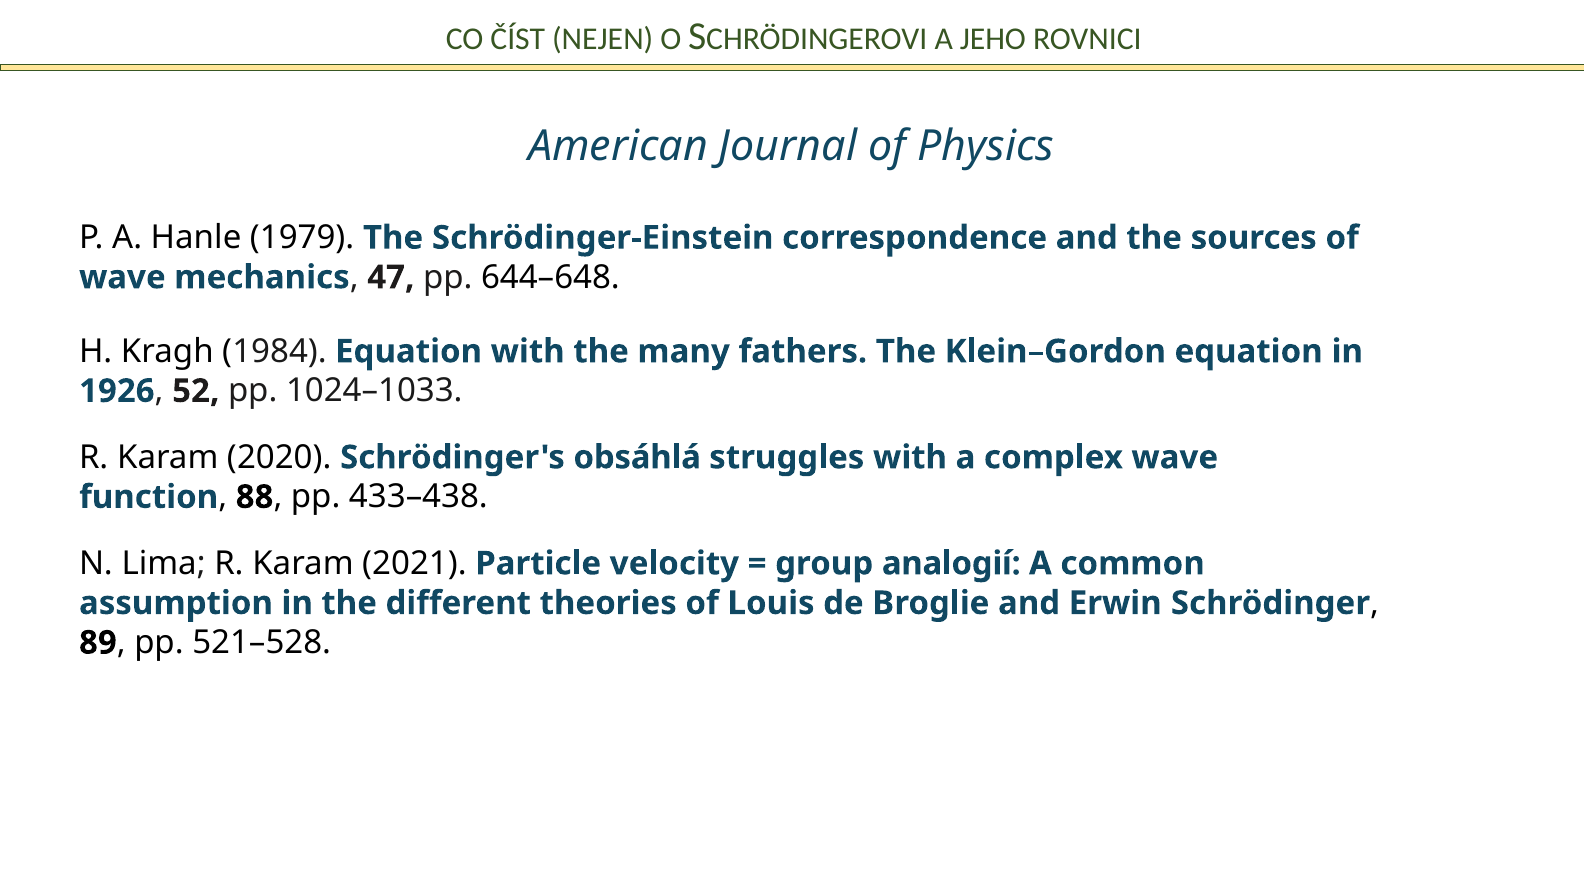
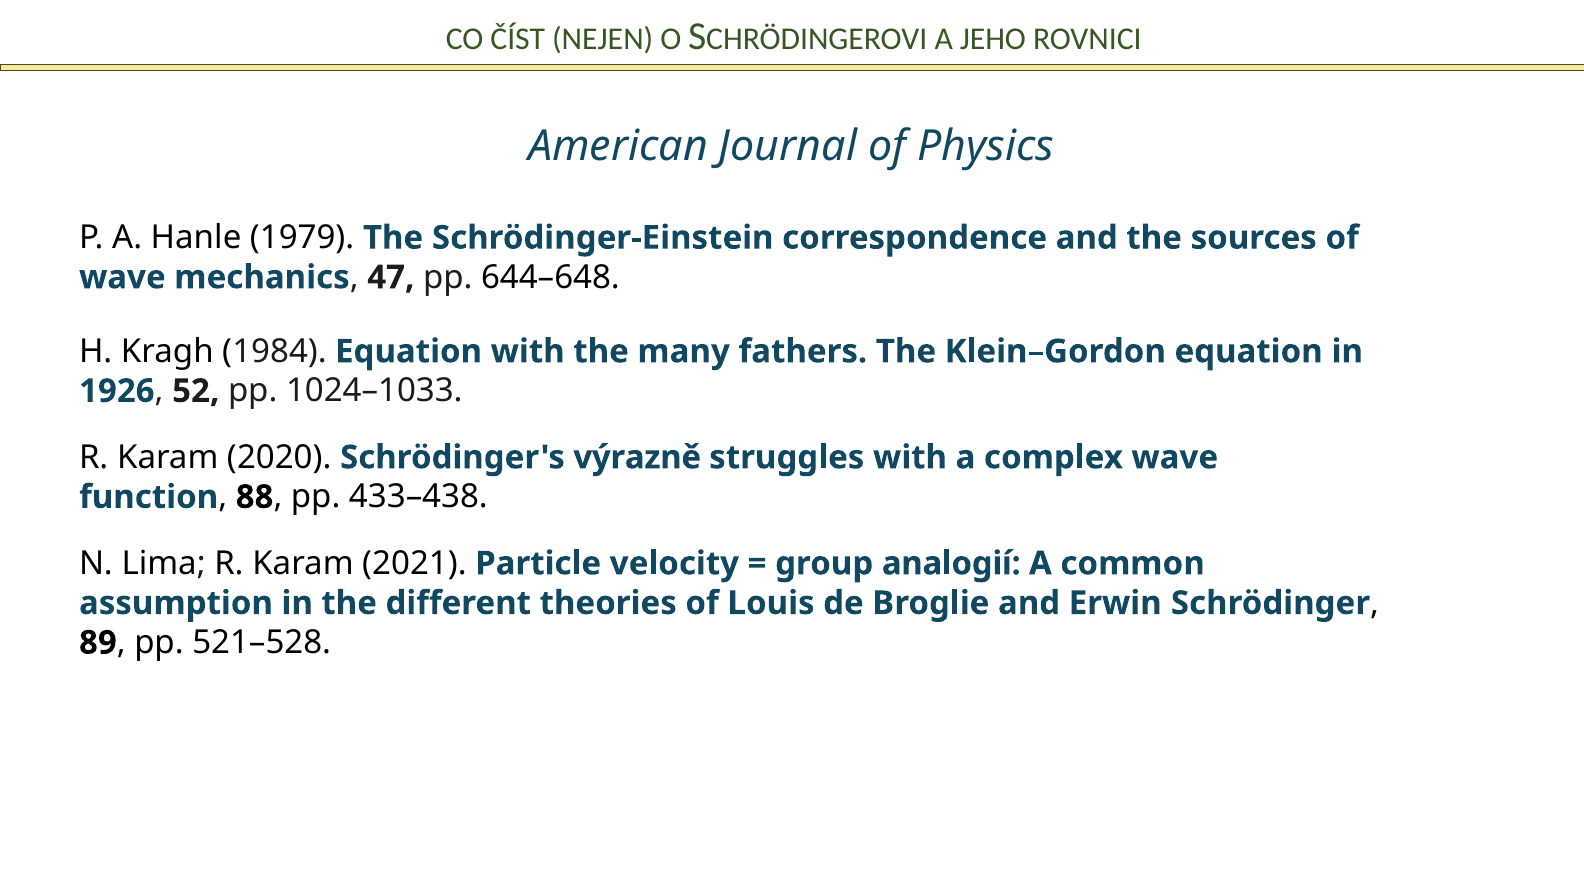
obsáhlá: obsáhlá -> výrazně (637, 457)
